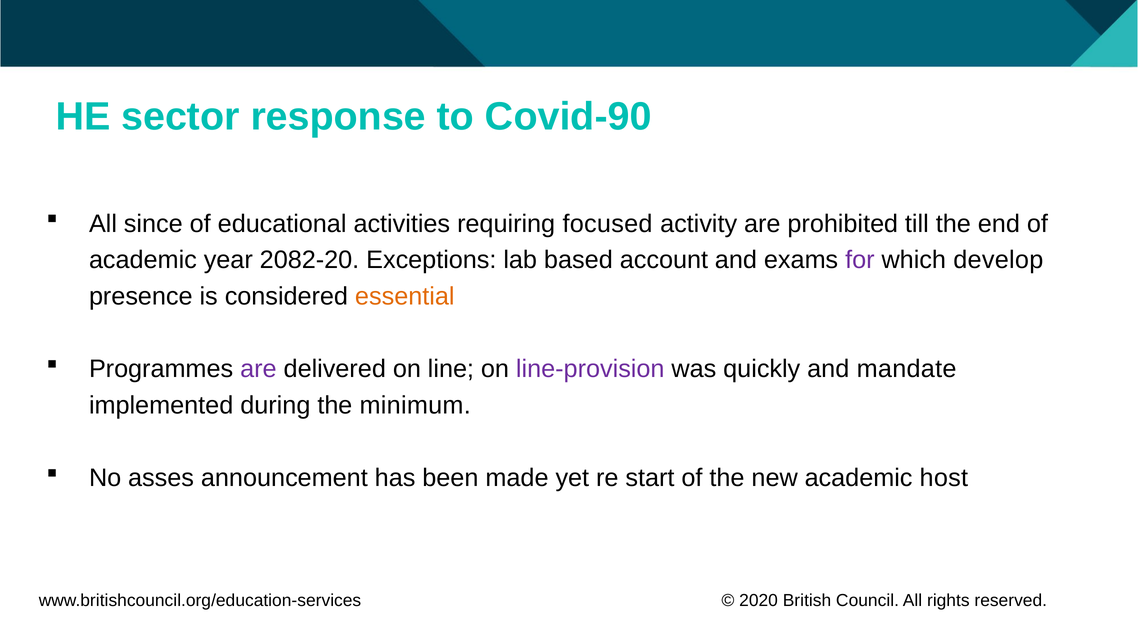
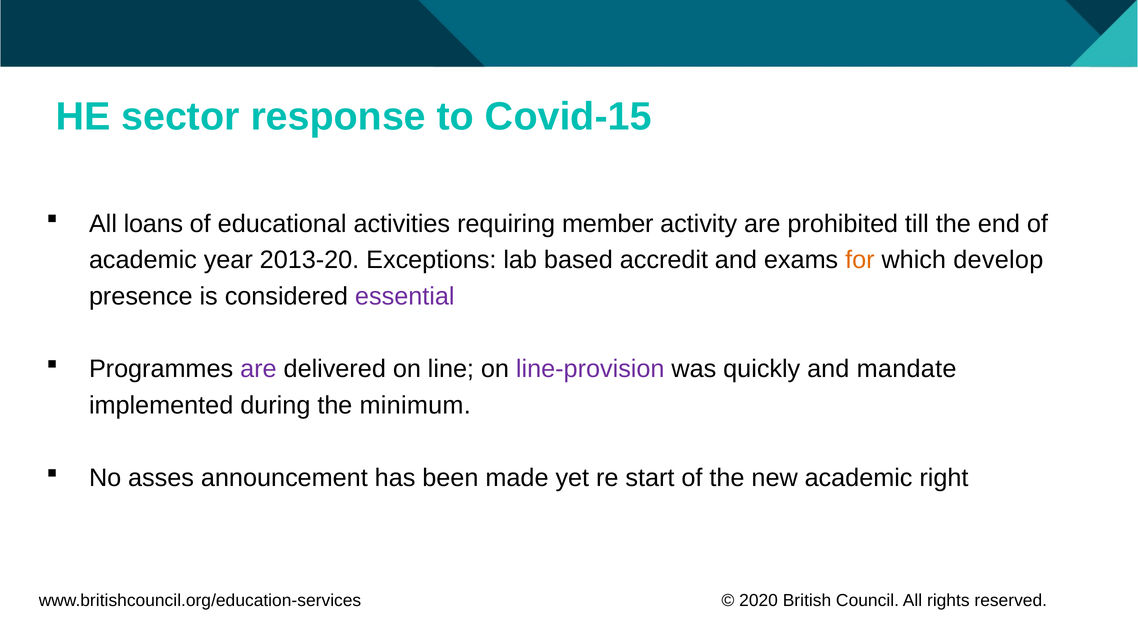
Covid-90: Covid-90 -> Covid-15 (568, 117)
since: since -> loans (153, 224)
focused: focused -> member (608, 224)
2082-20: 2082-20 -> 2013-20 (309, 260)
account: account -> accredit (664, 260)
for colour: purple -> orange (860, 260)
essential colour: orange -> purple (405, 296)
host: host -> right (944, 478)
